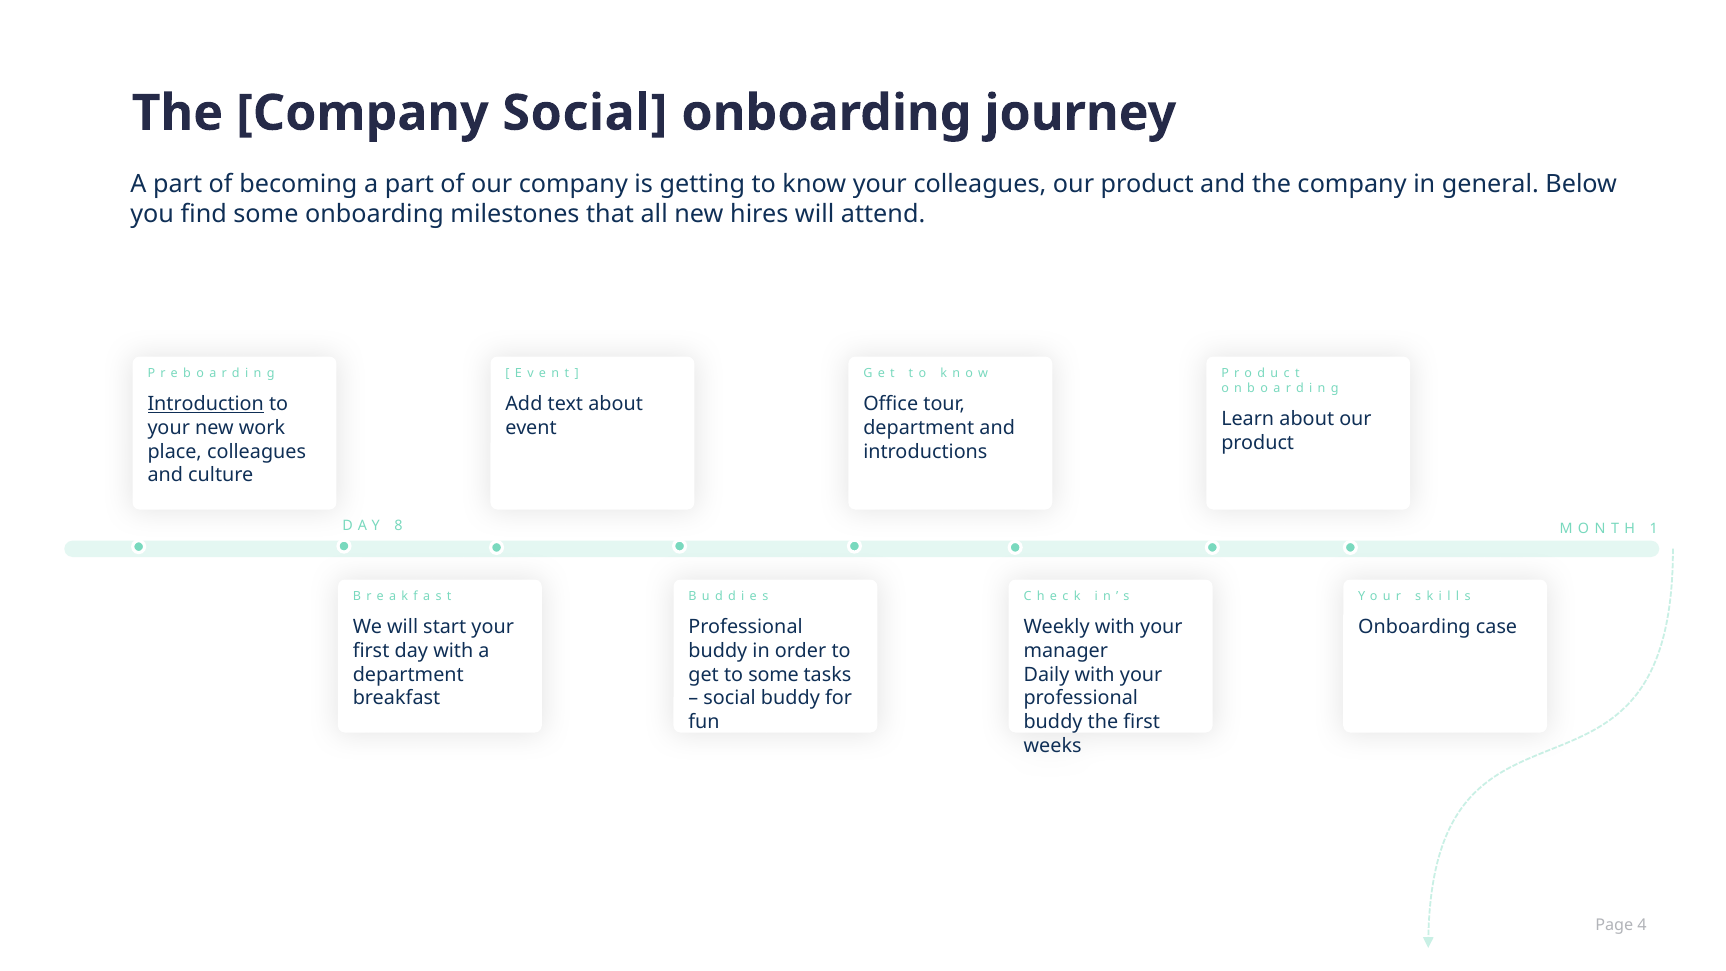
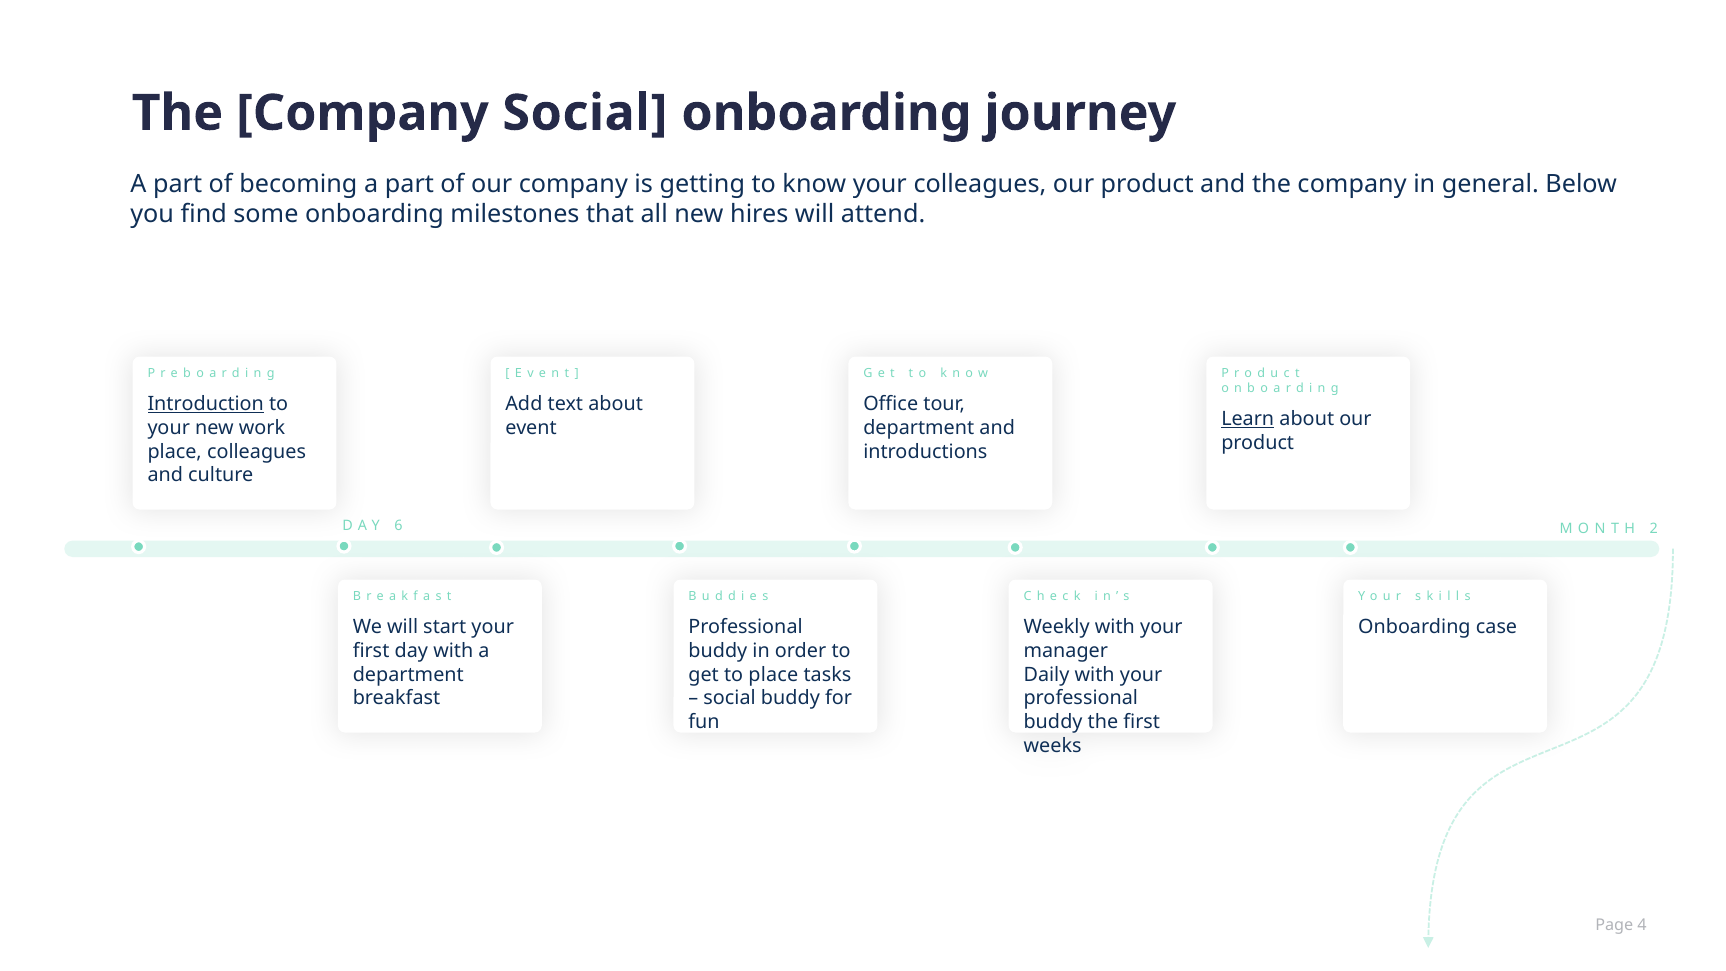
Learn underline: none -> present (1248, 419)
8: 8 -> 6 (398, 525)
1: 1 -> 2 (1654, 528)
to some: some -> place (773, 675)
